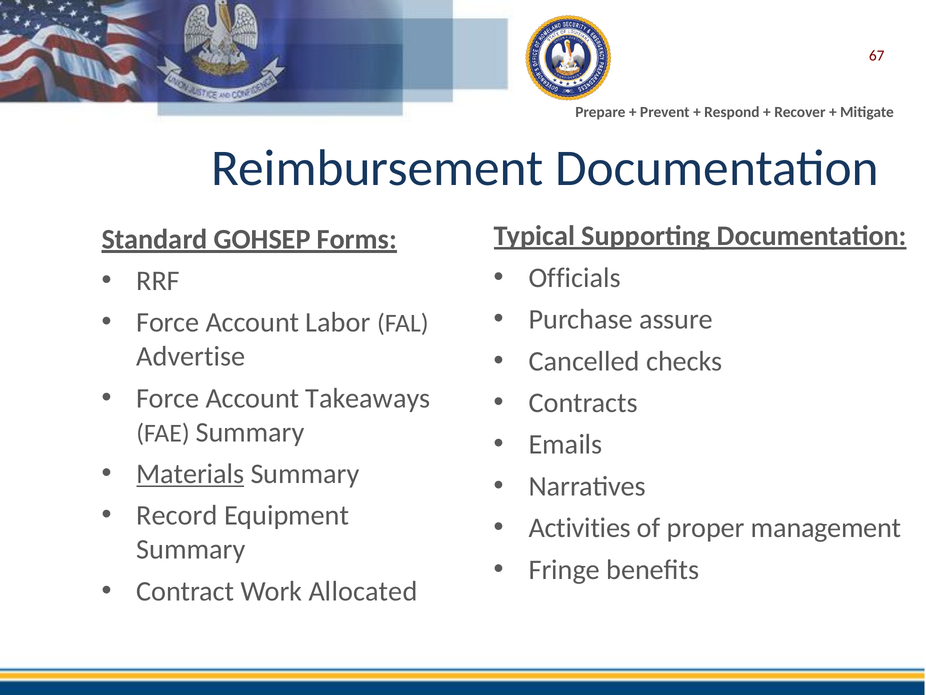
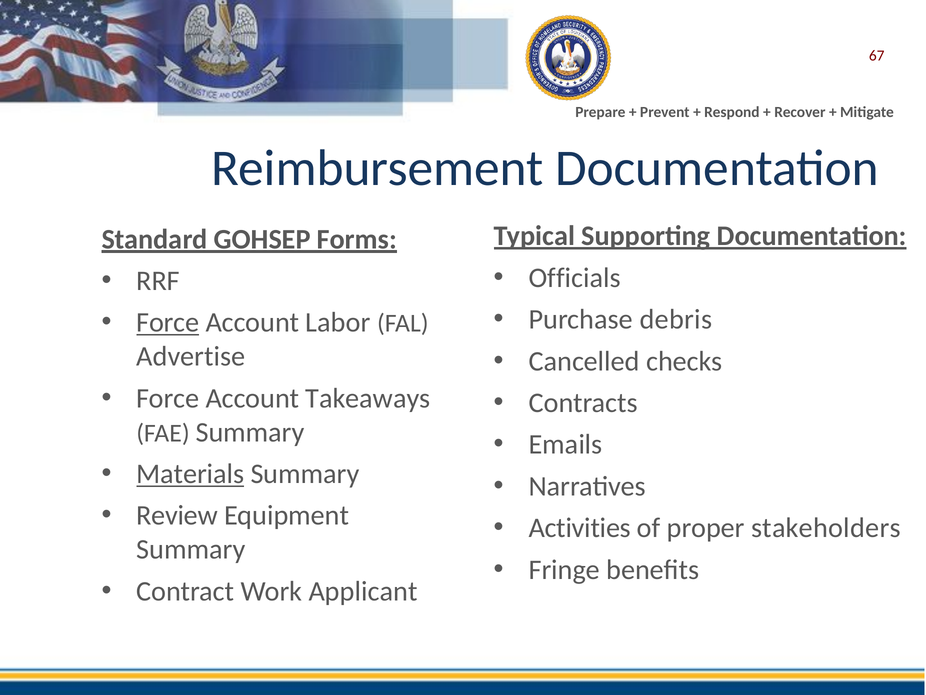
assure: assure -> debris (676, 319)
Force underline: none -> present (168, 322)
Record: Record -> Review (177, 515)
management: management -> stakeholders (826, 528)
Allocated: Allocated -> Applicant (363, 591)
